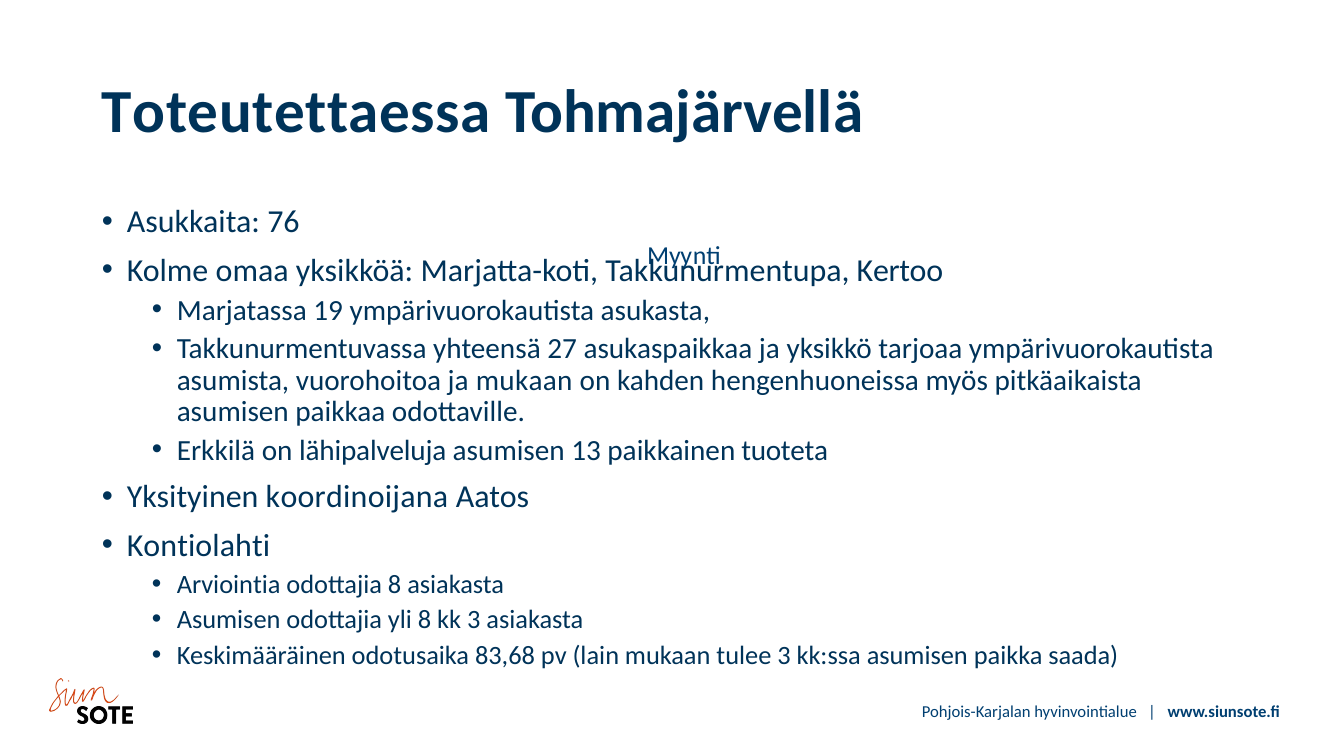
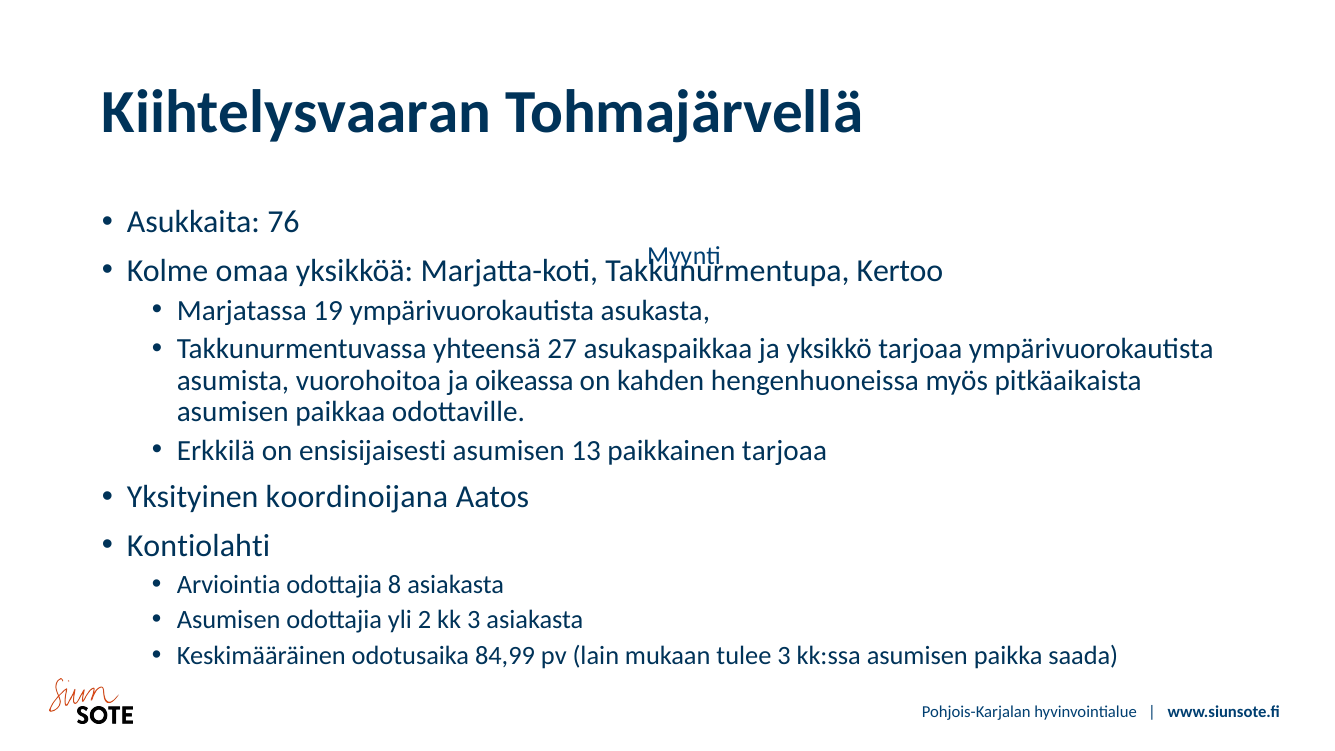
Toteutettaessa: Toteutettaessa -> Kiihtelysvaaran (297, 112)
ja mukaan: mukaan -> oikeassa (524, 380)
lähipalveluja: lähipalveluja -> ensisijaisesti (373, 450)
paikkainen tuoteta: tuoteta -> tarjoaa (785, 450)
yli 8: 8 -> 2 (425, 620)
83,68: 83,68 -> 84,99 (505, 655)
